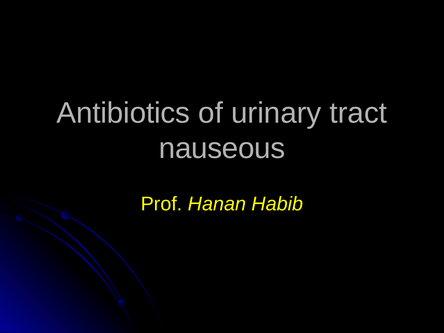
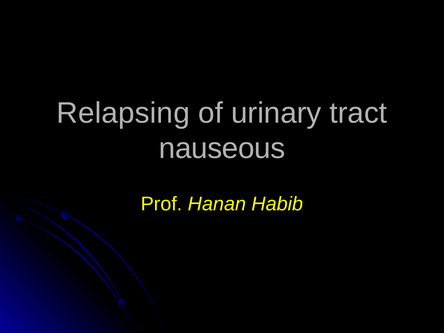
Antibiotics: Antibiotics -> Relapsing (123, 113)
